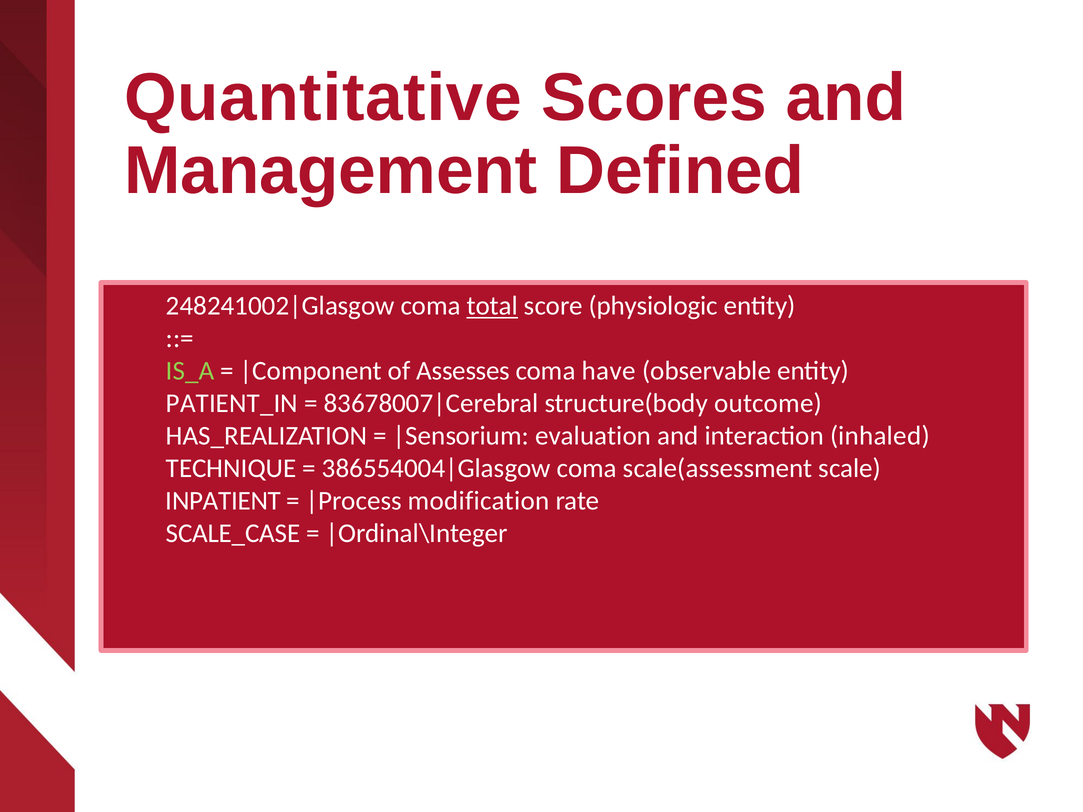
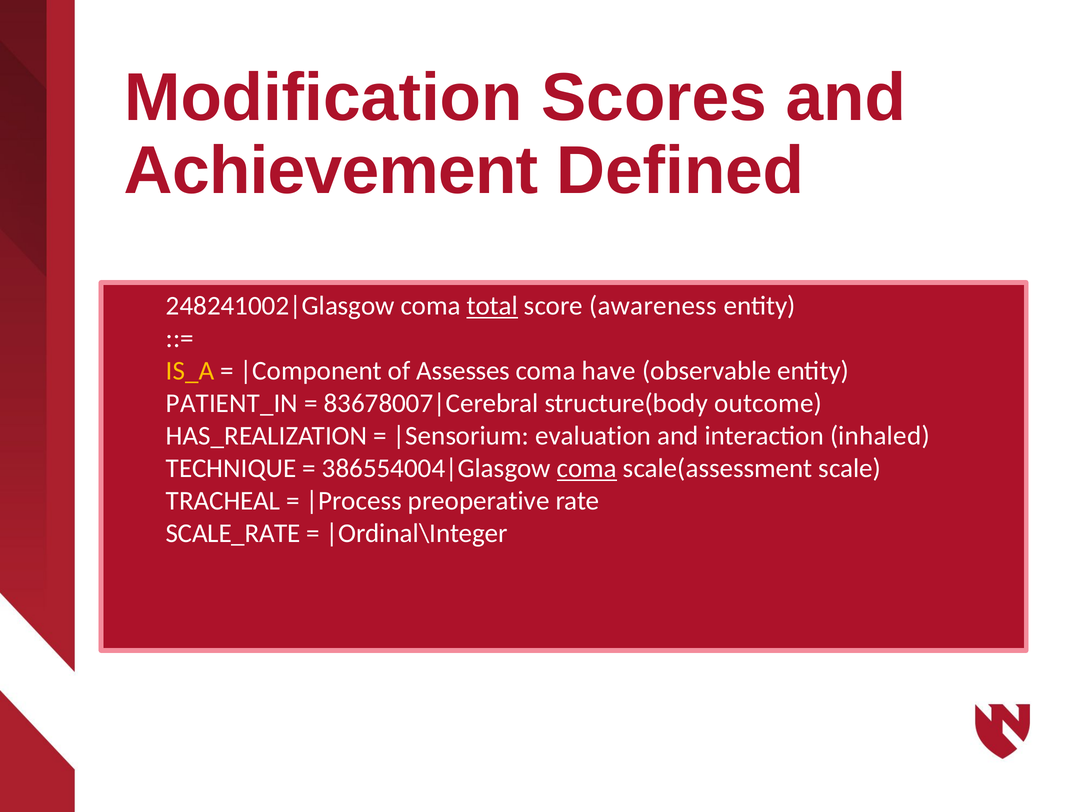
Quantitative: Quantitative -> Modification (323, 98)
Management: Management -> Achievement (331, 171)
physiologic: physiologic -> awareness (653, 306)
IS_A colour: light green -> yellow (190, 371)
coma underline: none -> present (587, 469)
INPATIENT: INPATIENT -> TRACHEAL (223, 501)
modification: modification -> preoperative (479, 501)
SCALE_CASE: SCALE_CASE -> SCALE_RATE (233, 534)
